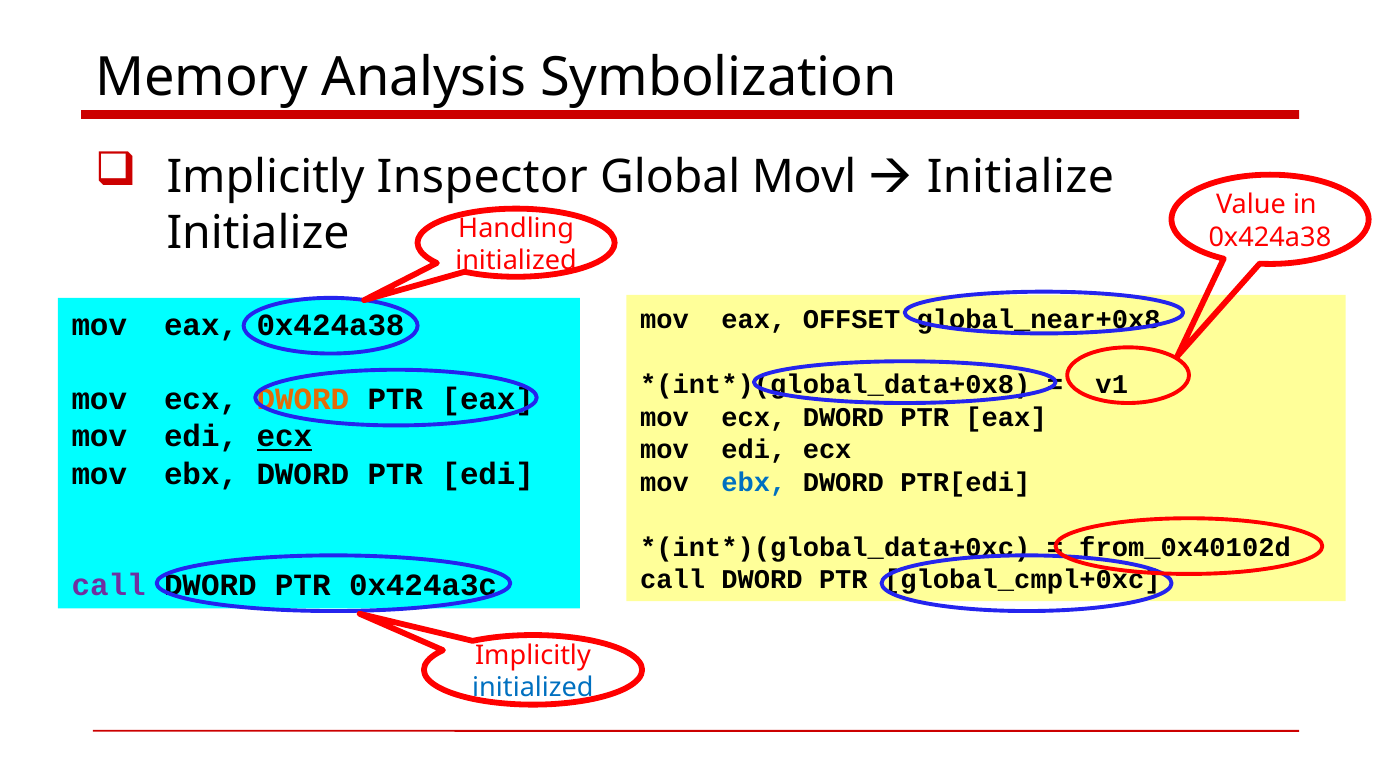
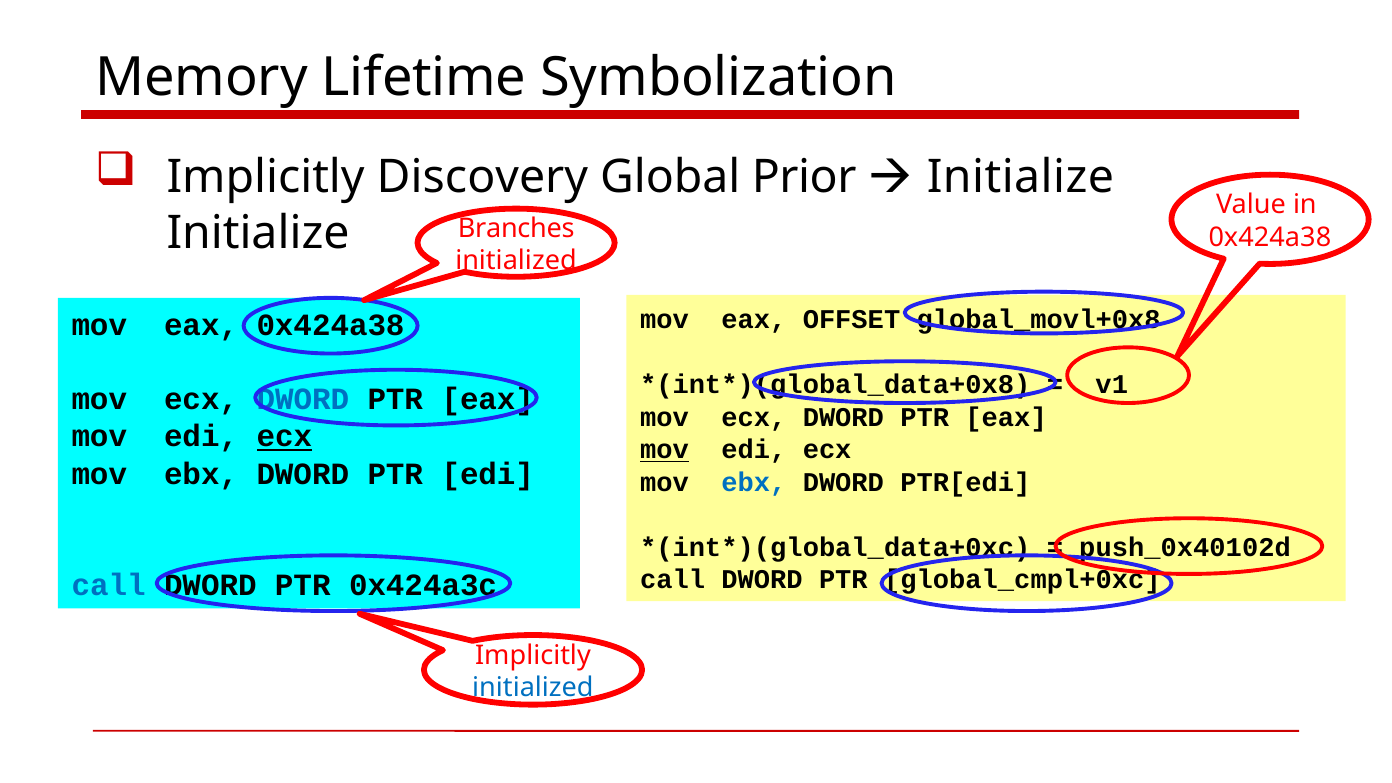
Analysis: Analysis -> Lifetime (424, 77)
Inspector: Inspector -> Discovery (482, 177)
Movl: Movl -> Prior (804, 177)
Handling: Handling -> Branches (516, 228)
global_near+0x8: global_near+0x8 -> global_movl+0x8 (1039, 320)
DWORD colour: orange -> blue (303, 400)
mov underline: none -> present (664, 450)
from_0x40102d: from_0x40102d -> push_0x40102d (1185, 547)
call colour: purple -> blue (109, 585)
